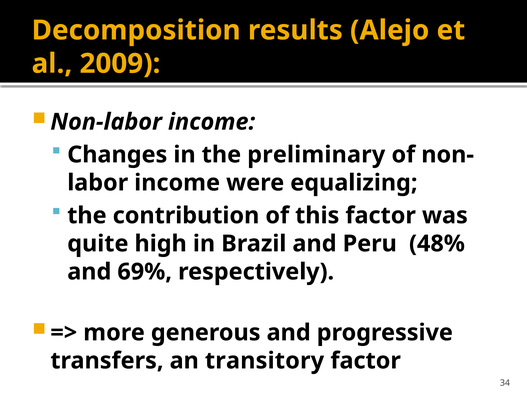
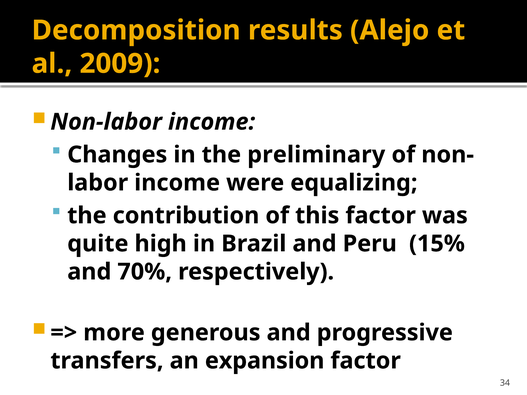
48%: 48% -> 15% (437, 244)
69%: 69% -> 70% (145, 272)
transitory: transitory -> expansion (265, 361)
